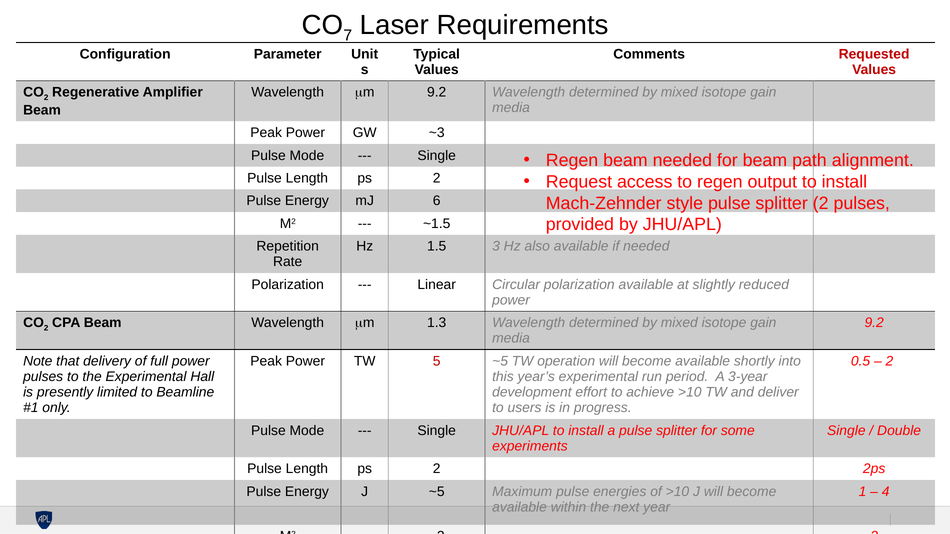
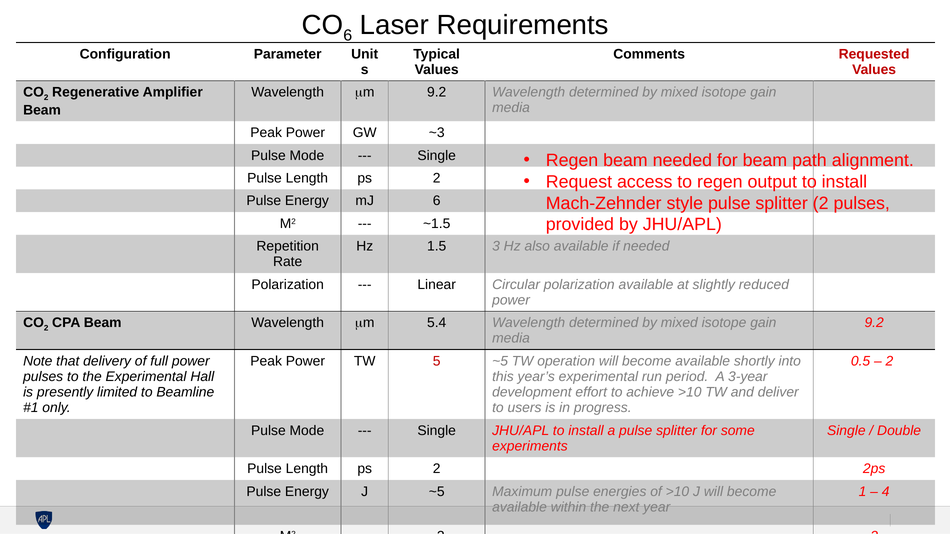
7: 7 -> 6 (348, 36)
1.3: 1.3 -> 5.4 (437, 323)
